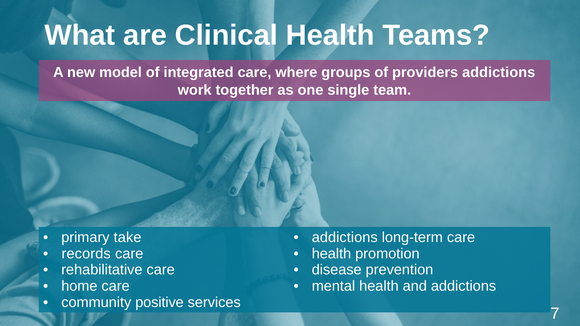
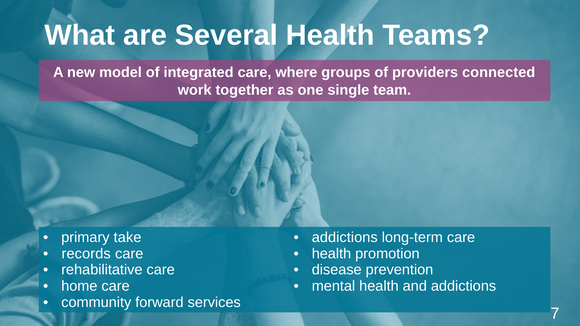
Clinical: Clinical -> Several (226, 35)
providers addictions: addictions -> connected (499, 73)
positive: positive -> forward (159, 303)
